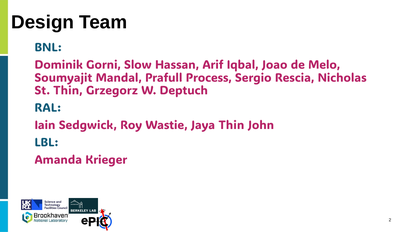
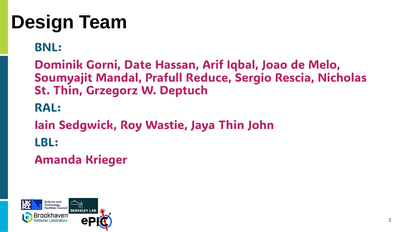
Slow: Slow -> Date (138, 65)
Process: Process -> Reduce (209, 78)
